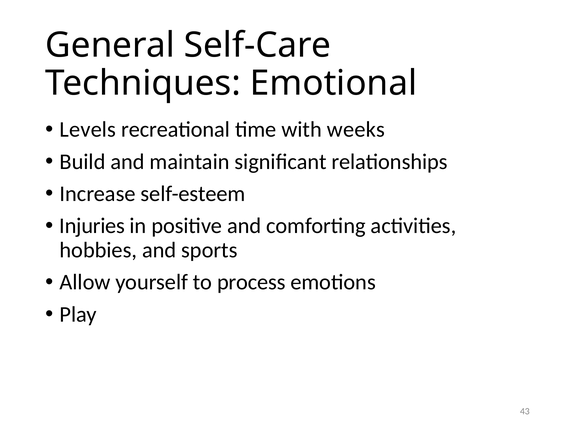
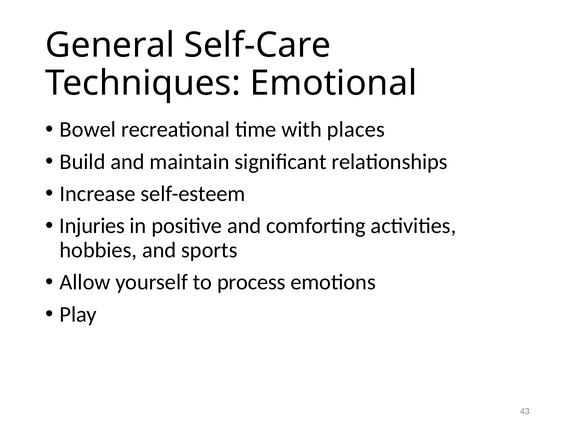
Levels: Levels -> Bowel (88, 130)
weeks: weeks -> places (356, 130)
